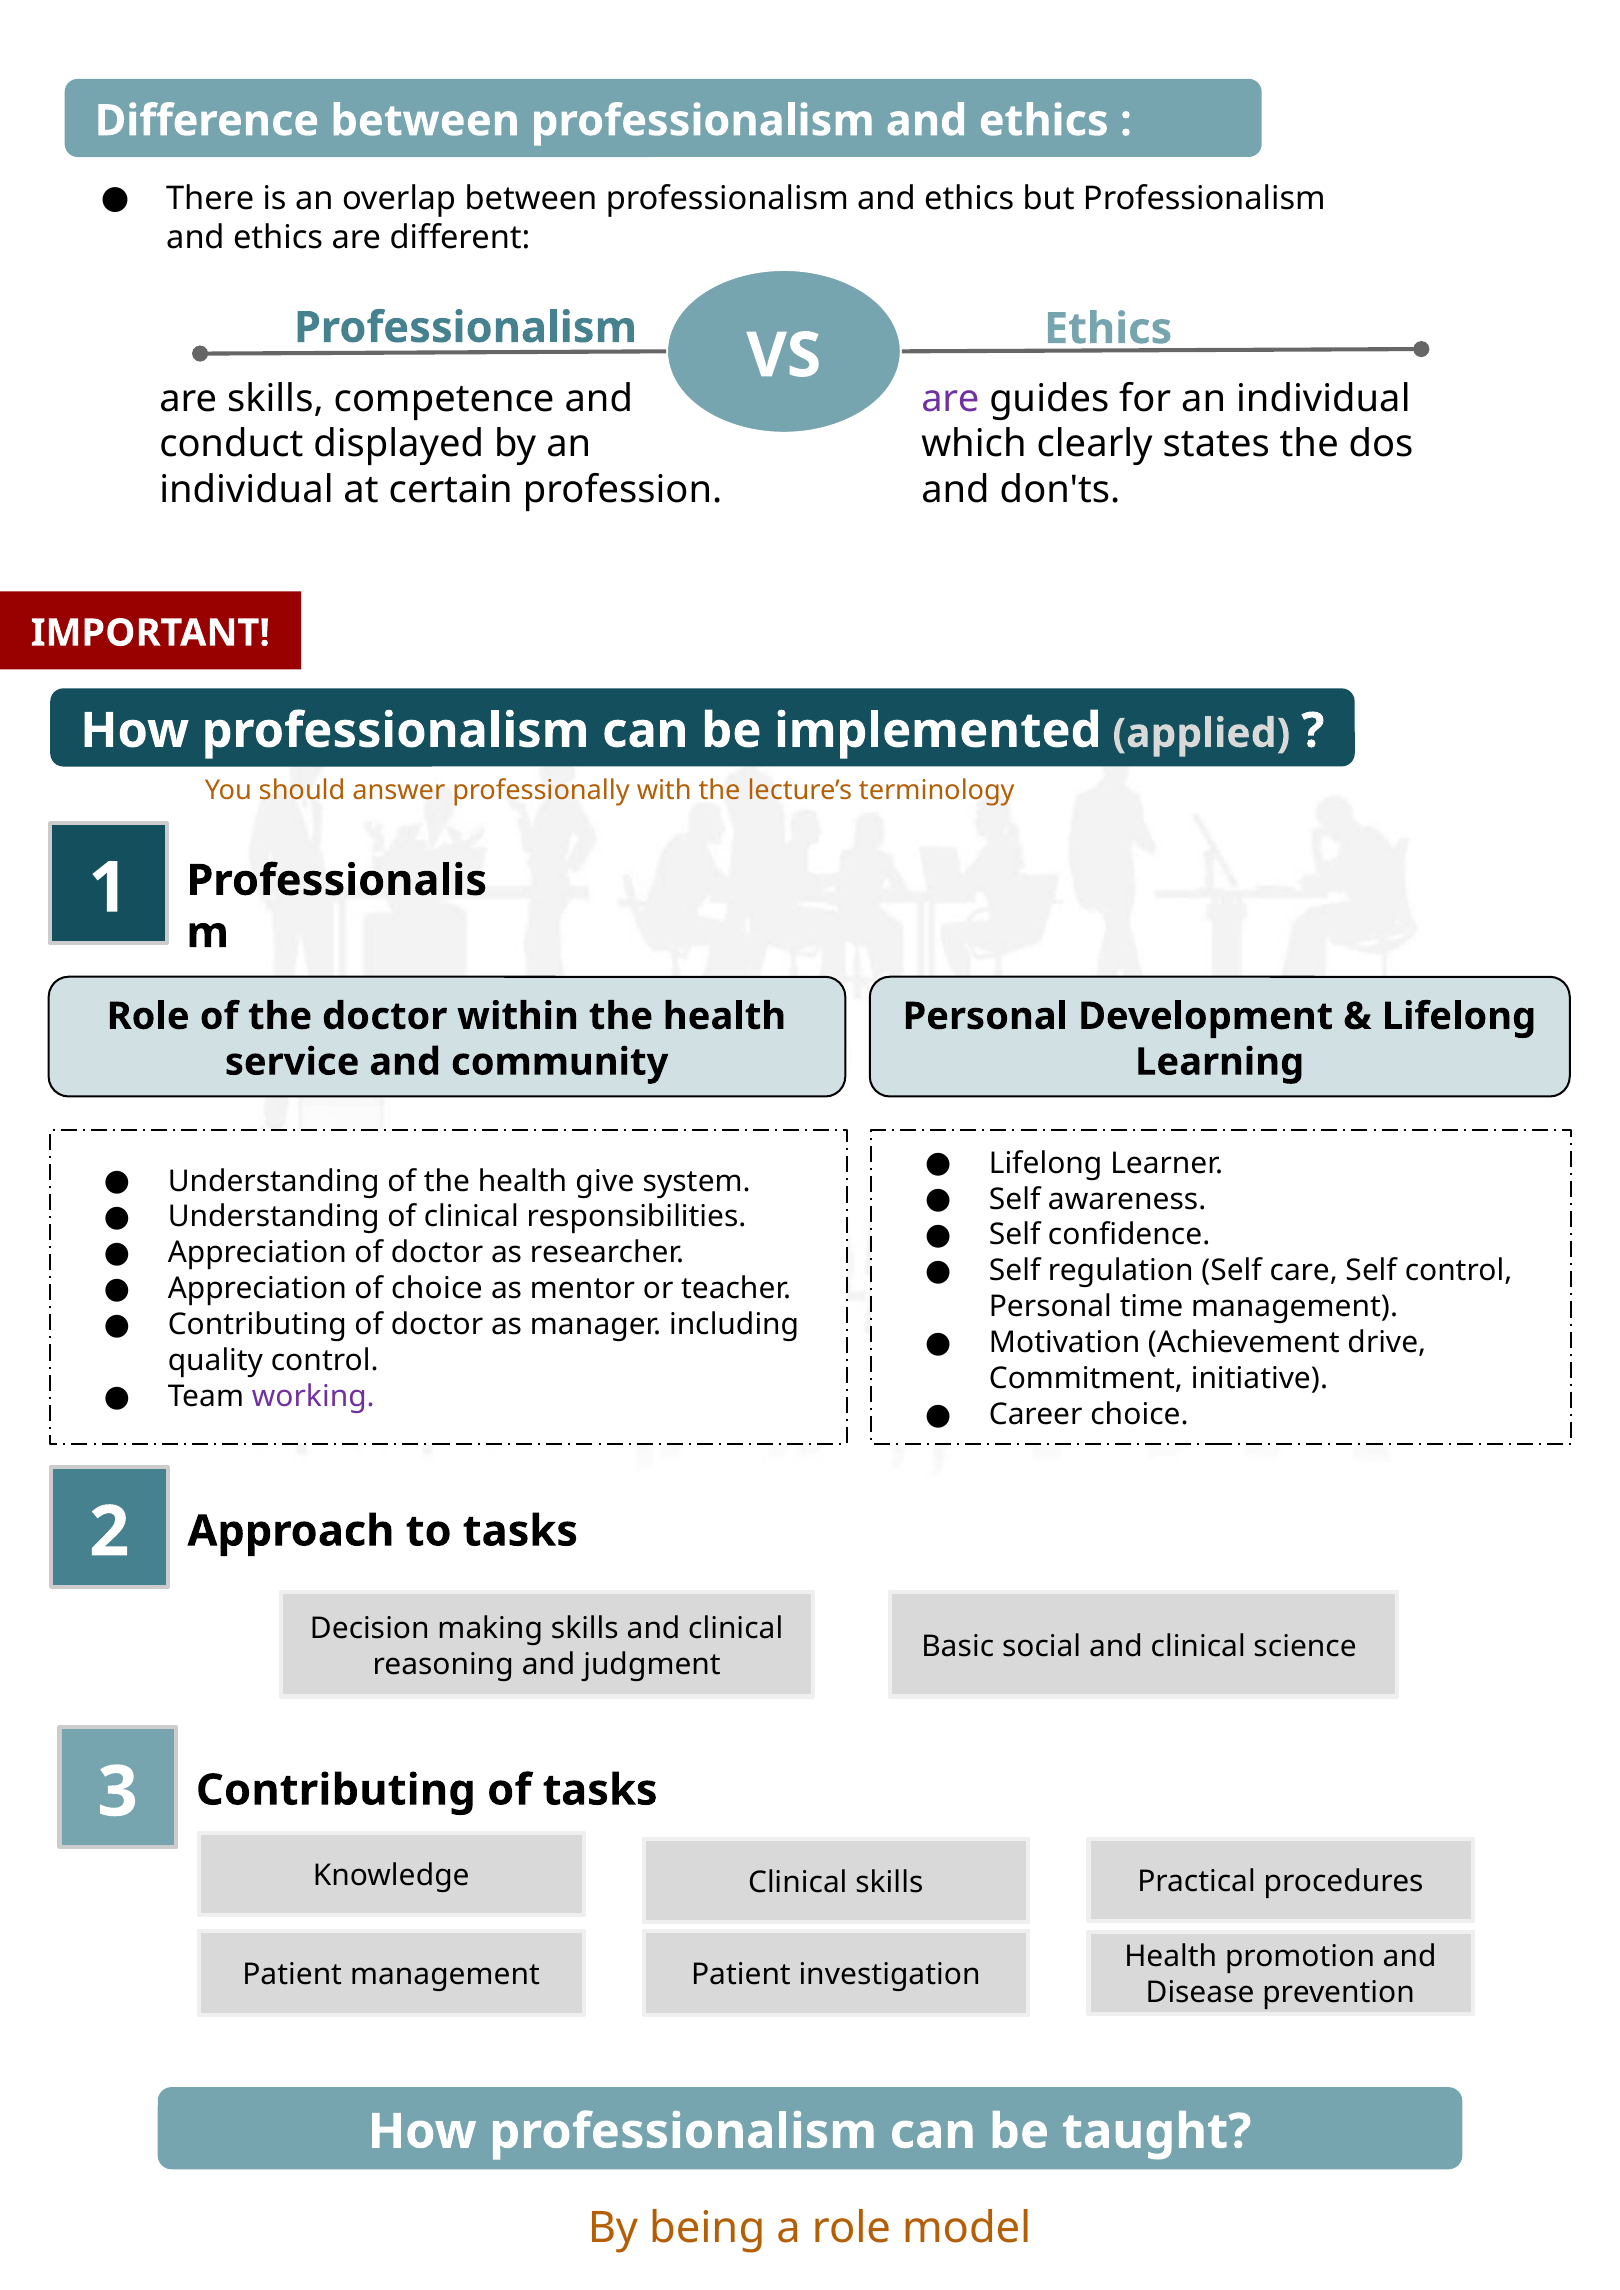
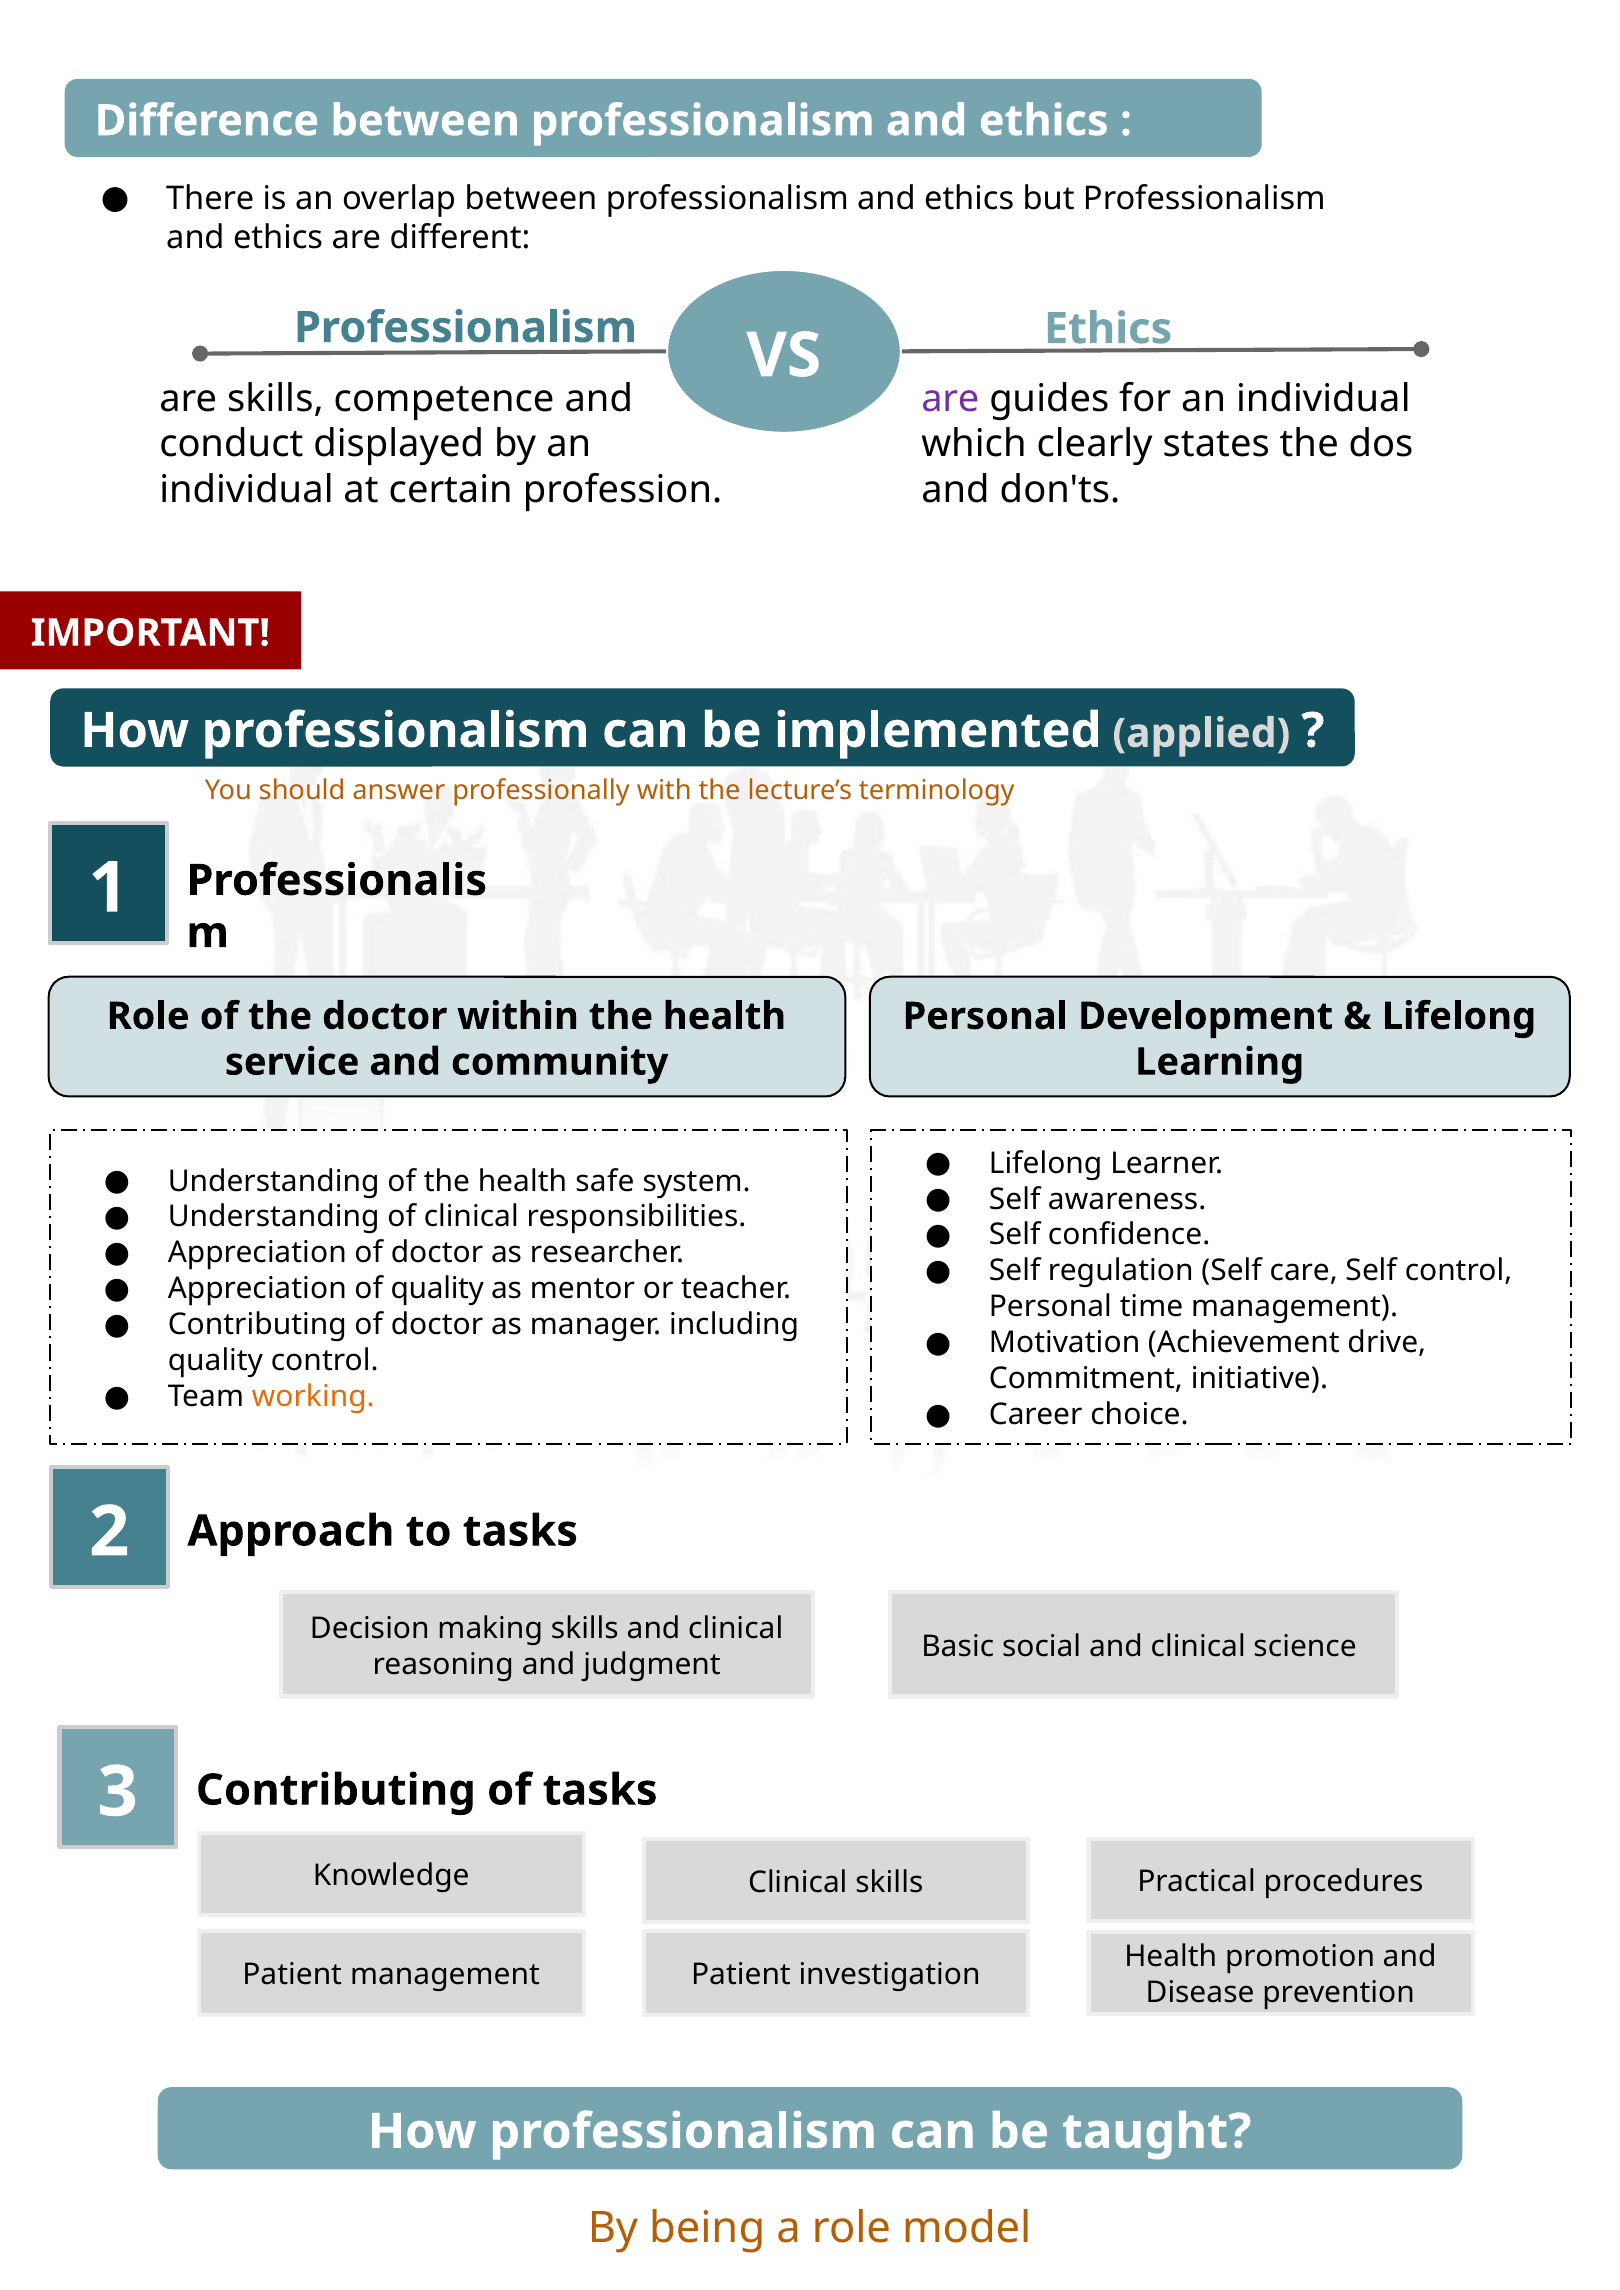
give: give -> safe (605, 1181)
of choice: choice -> quality (437, 1289)
working colour: purple -> orange (313, 1397)
